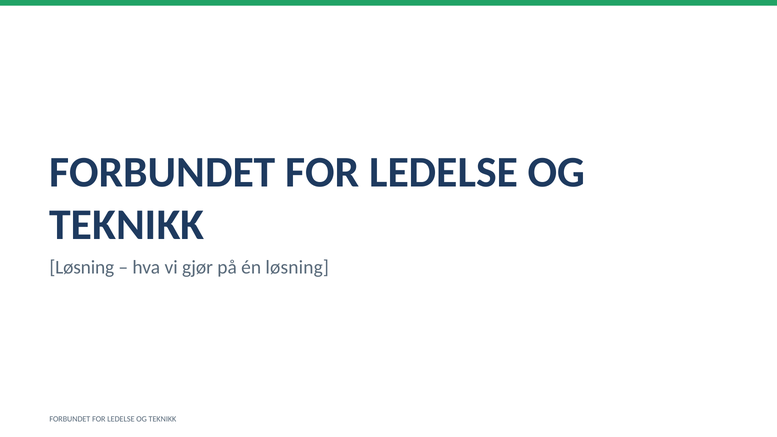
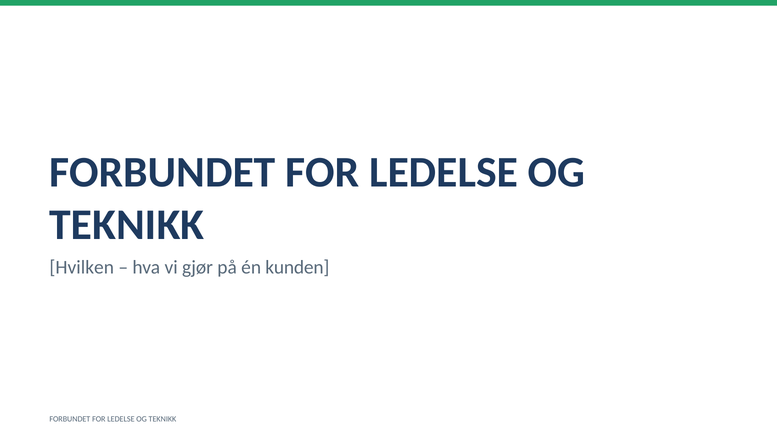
Løsning: Løsning -> Hvilken (82, 268)
én løsning: løsning -> kunden (297, 268)
